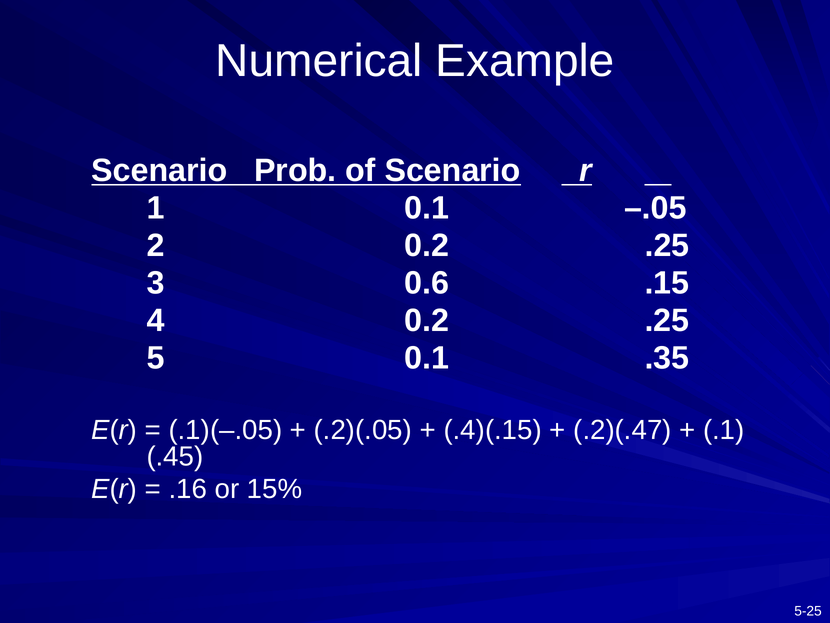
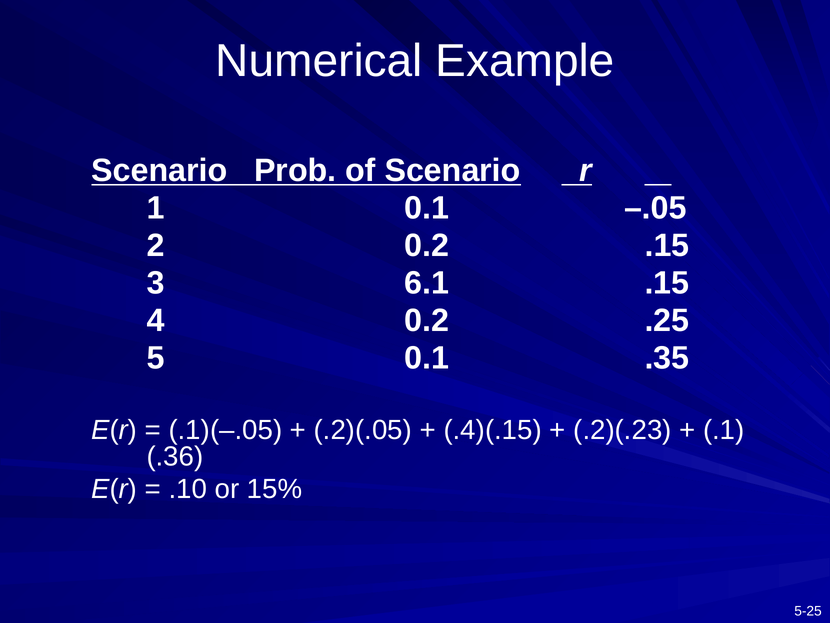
2 0.2 .25: .25 -> .15 (667, 245)
0.6: 0.6 -> 6.1 (427, 283)
.2)(.47: .2)(.47 -> .2)(.23 (622, 430)
.45: .45 -> .36 (175, 456)
.16: .16 -> .10 (188, 488)
